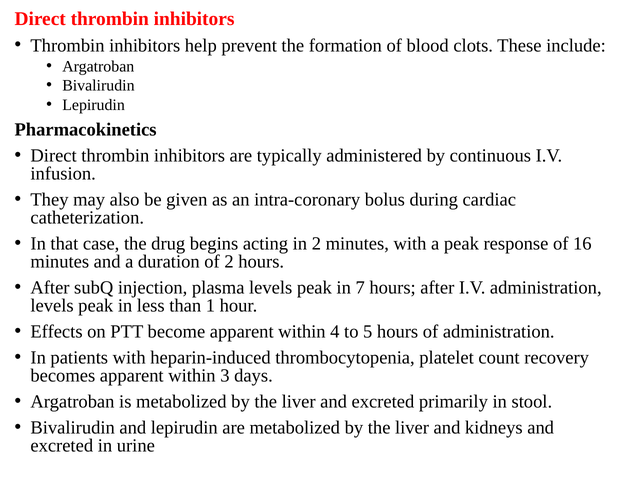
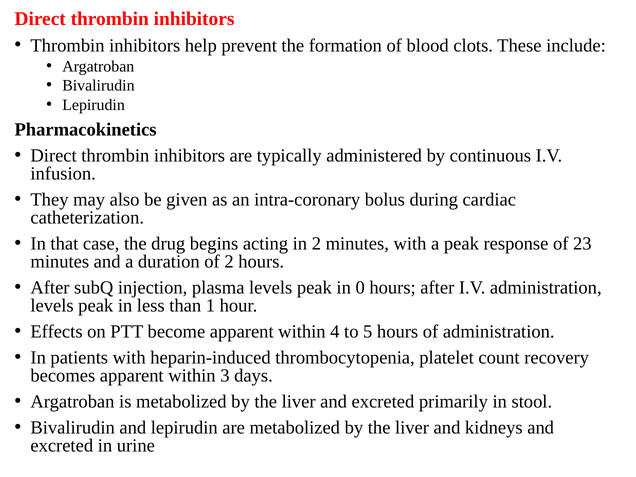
16: 16 -> 23 (582, 244)
7: 7 -> 0 (360, 288)
